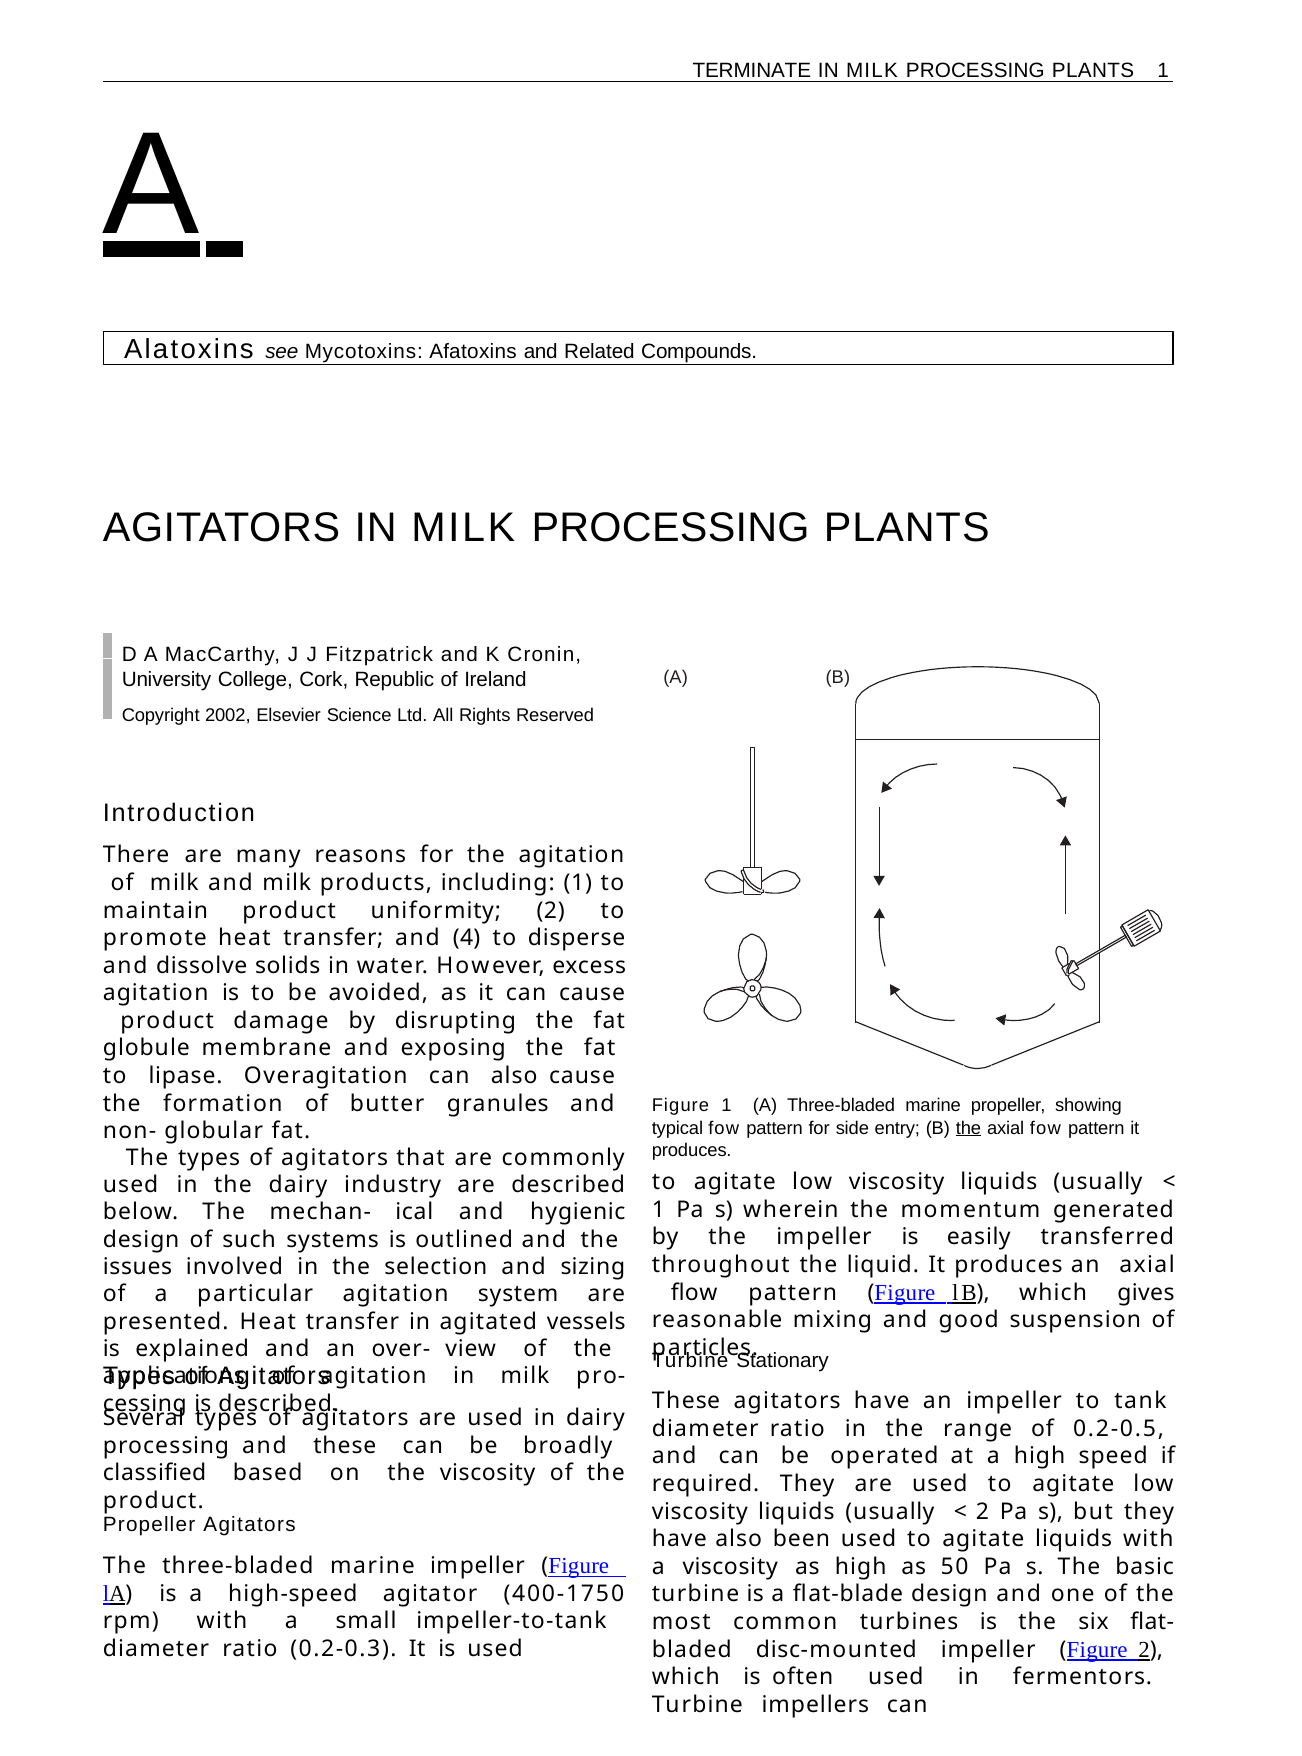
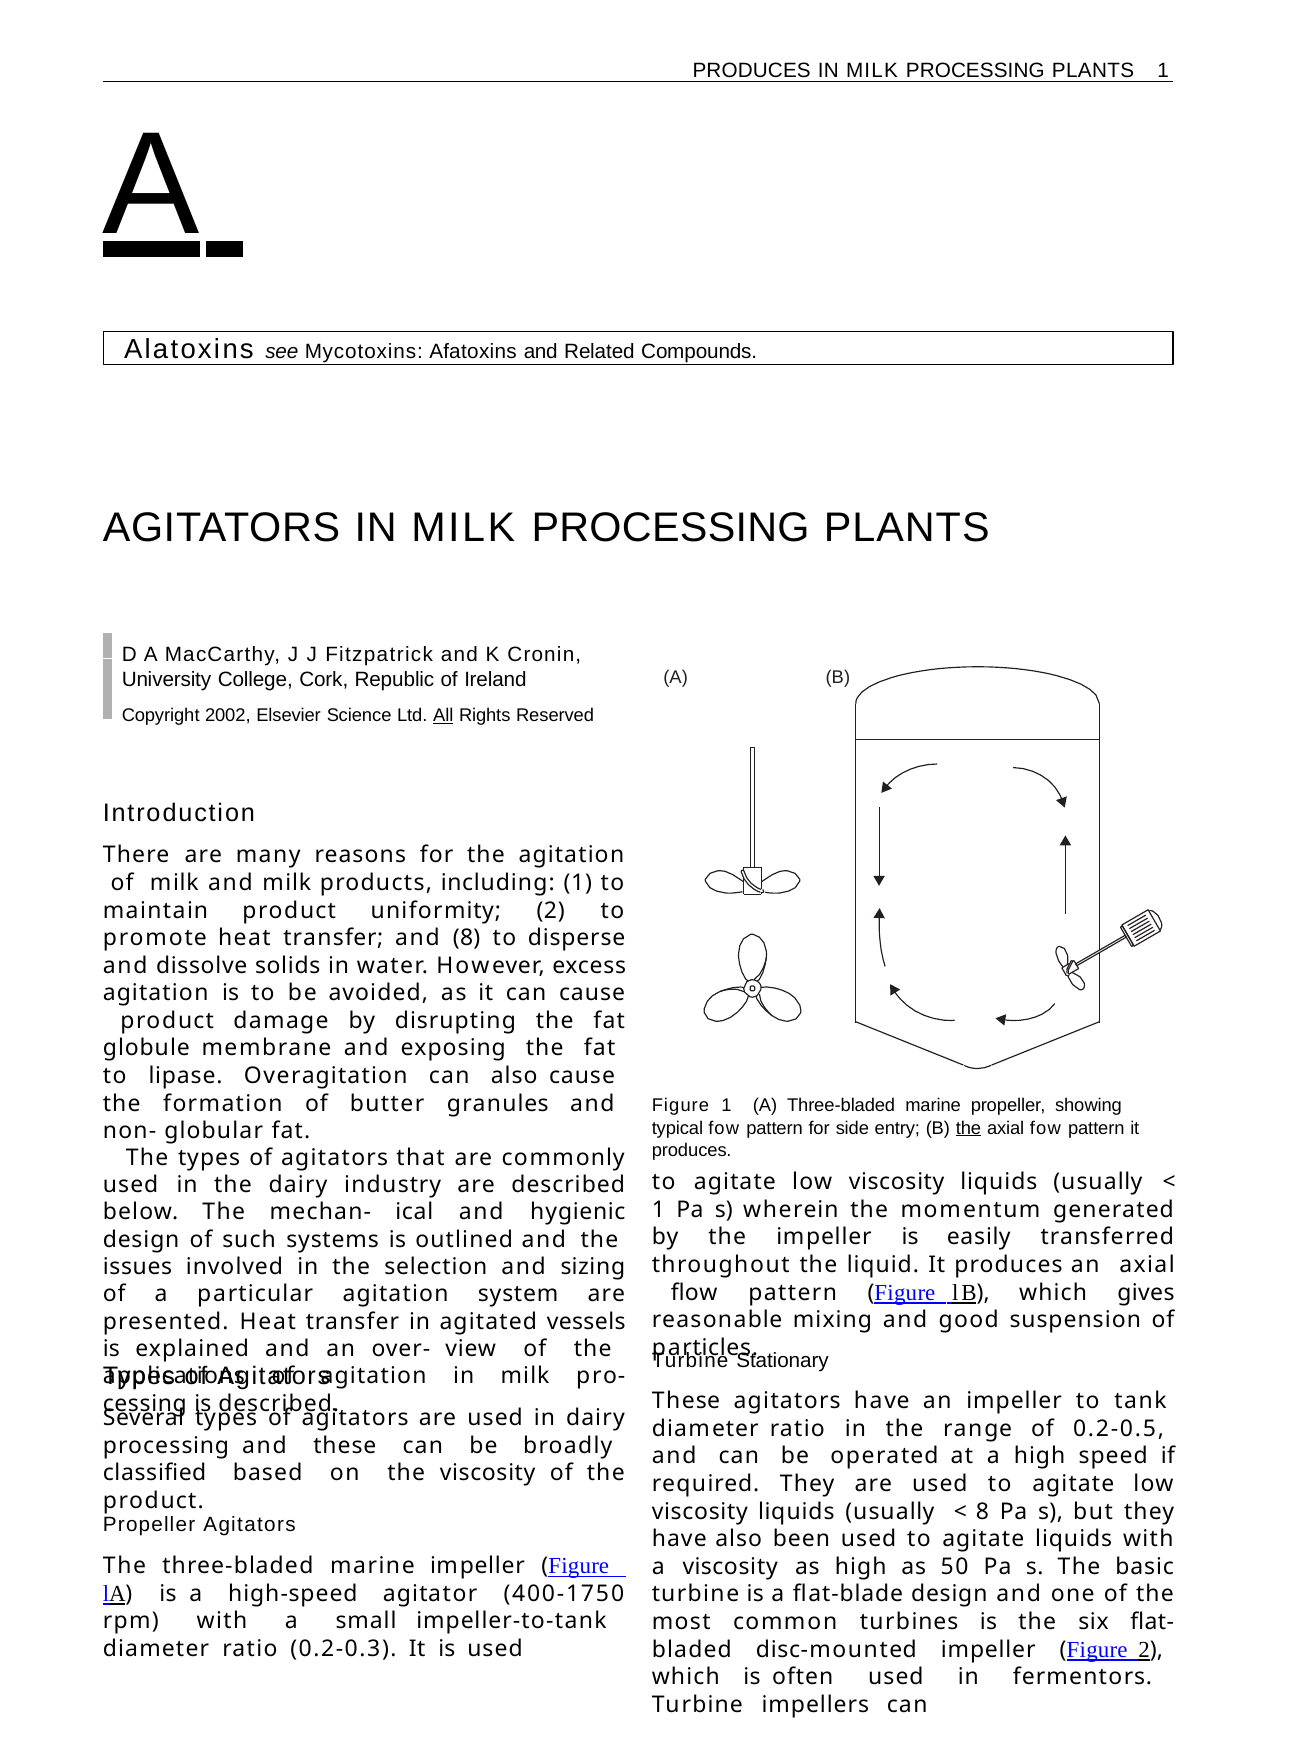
TERMINATE: TERMINATE -> PRODUCES (752, 71)
All underline: none -> present (443, 716)
and 4: 4 -> 8 (467, 938)
2: 2 -> 8 (982, 1512)
